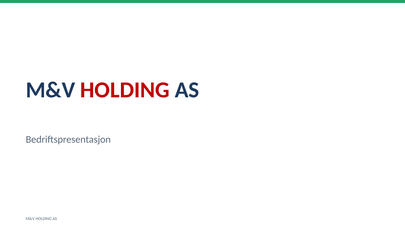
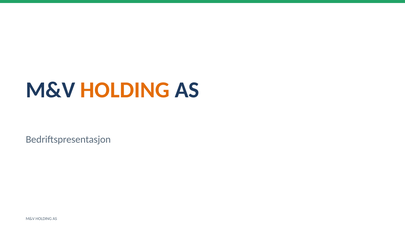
HOLDING colour: red -> orange (125, 90)
